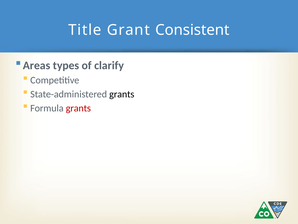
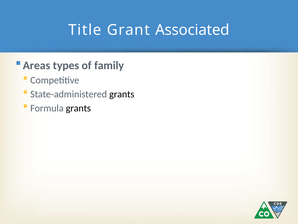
Consistent: Consistent -> Associated (192, 30)
clarify: clarify -> family (109, 65)
grants colour: red -> black (78, 108)
